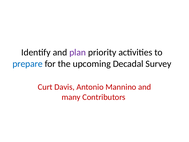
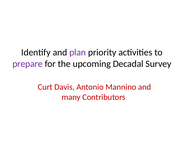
prepare colour: blue -> purple (28, 64)
